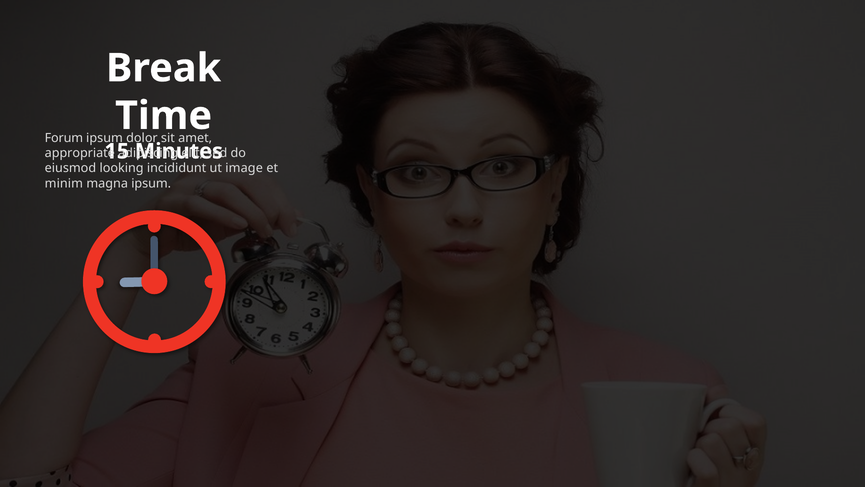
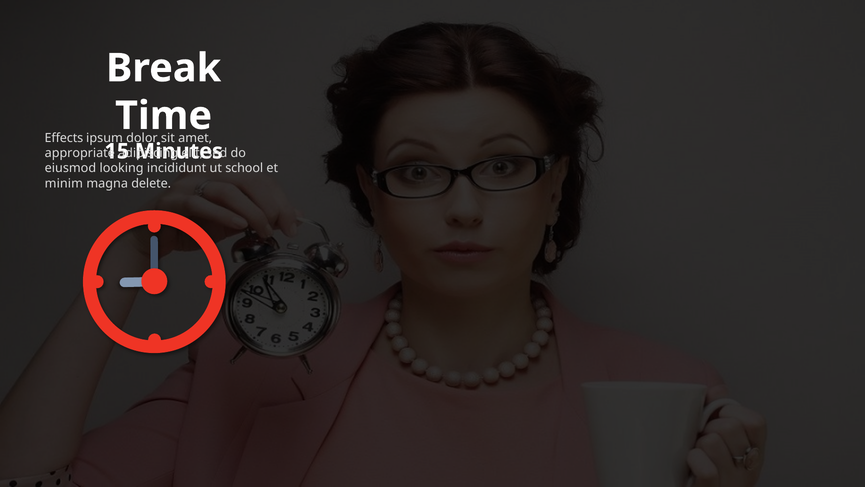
Forum: Forum -> Effects (64, 138)
image: image -> school (244, 168)
magna ipsum: ipsum -> delete (151, 183)
